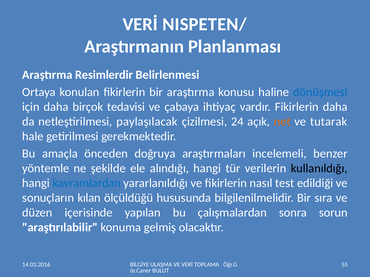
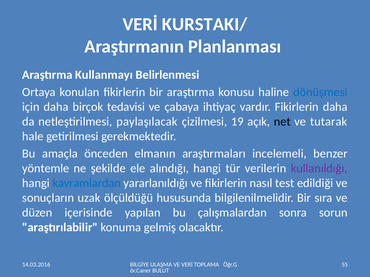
NISPETEN/: NISPETEN/ -> KURSTAKI/ (205, 24)
Resimlerdir: Resimlerdir -> Kullanmayı (104, 75)
24: 24 -> 19 (237, 122)
net colour: orange -> black (282, 122)
doğruya: doğruya -> elmanın (155, 154)
kullanıldığı colour: black -> purple (319, 169)
kılan: kılan -> uzak (89, 198)
